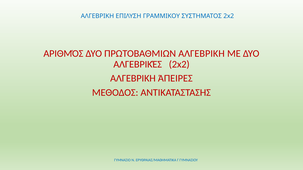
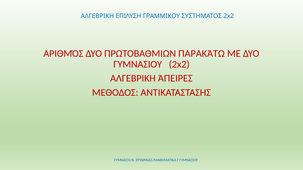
ΠΡΩΤΟΒΑΘΜΙΩΝ ΑΛΓΕΒΡΙΚΗ: ΑΛΓΕΒΡΙΚΗ -> ΠΑΡΑΚΆΤΩ (202, 54)
ΑΛΓΕΒΡΙΚΈΣ: ΑΛΓΕΒΡΙΚΈΣ -> ΓΥΜΝΑΣΙΟΥ (138, 65)
